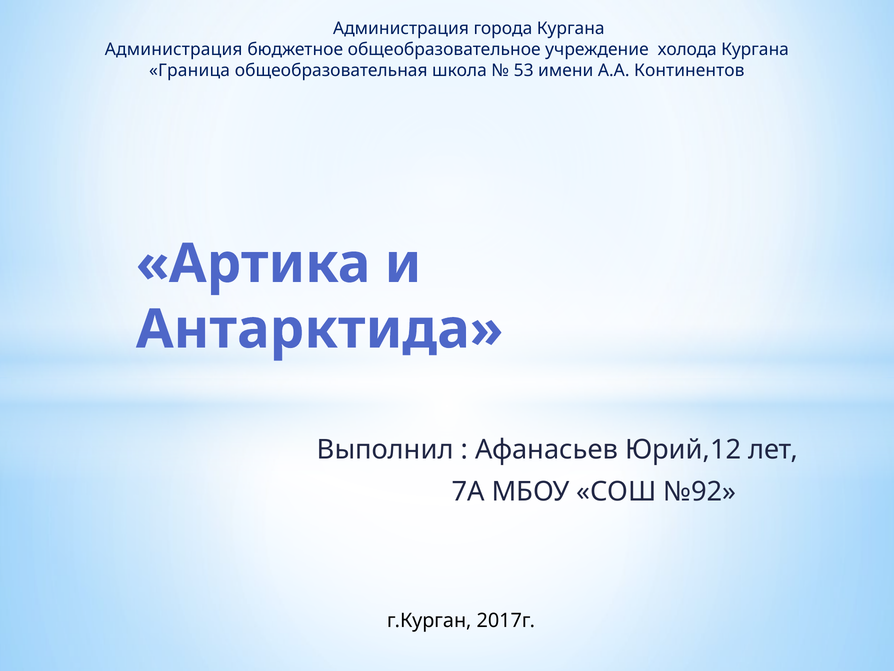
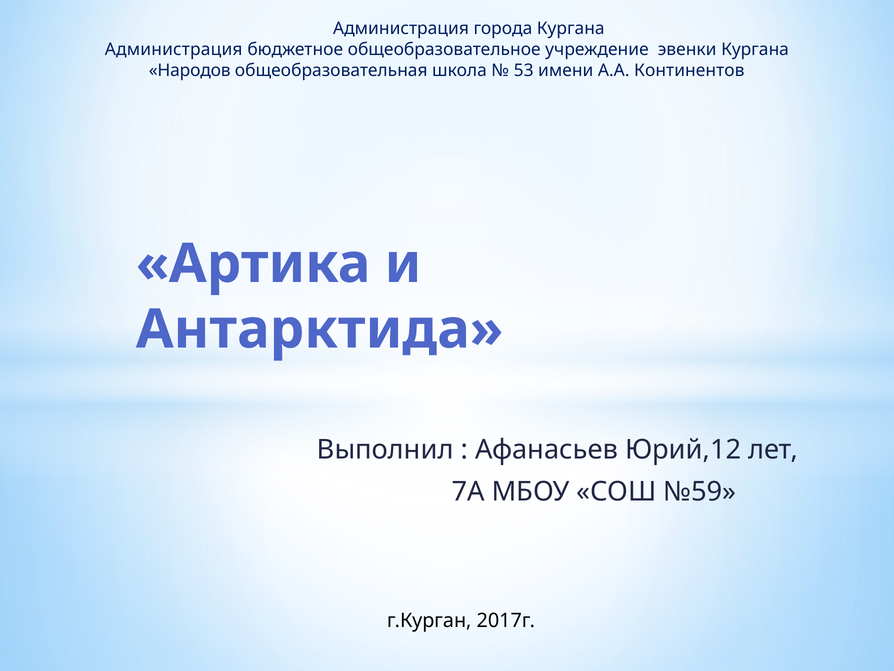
холода: холода -> эвенки (687, 50)
Граница: Граница -> Народов (190, 70)
№92: №92 -> №59 (700, 491)
